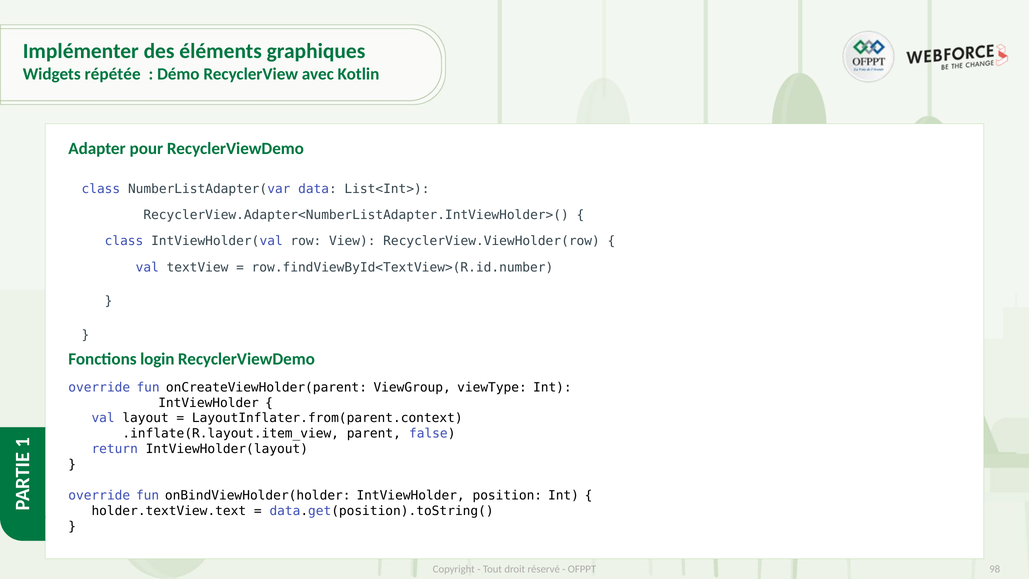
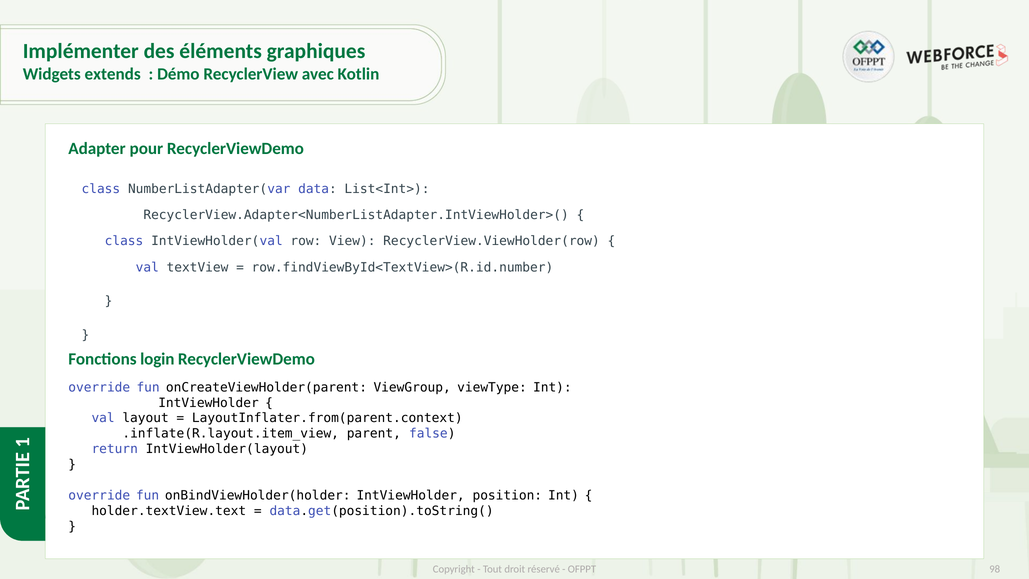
répétée: répétée -> extends (113, 74)
